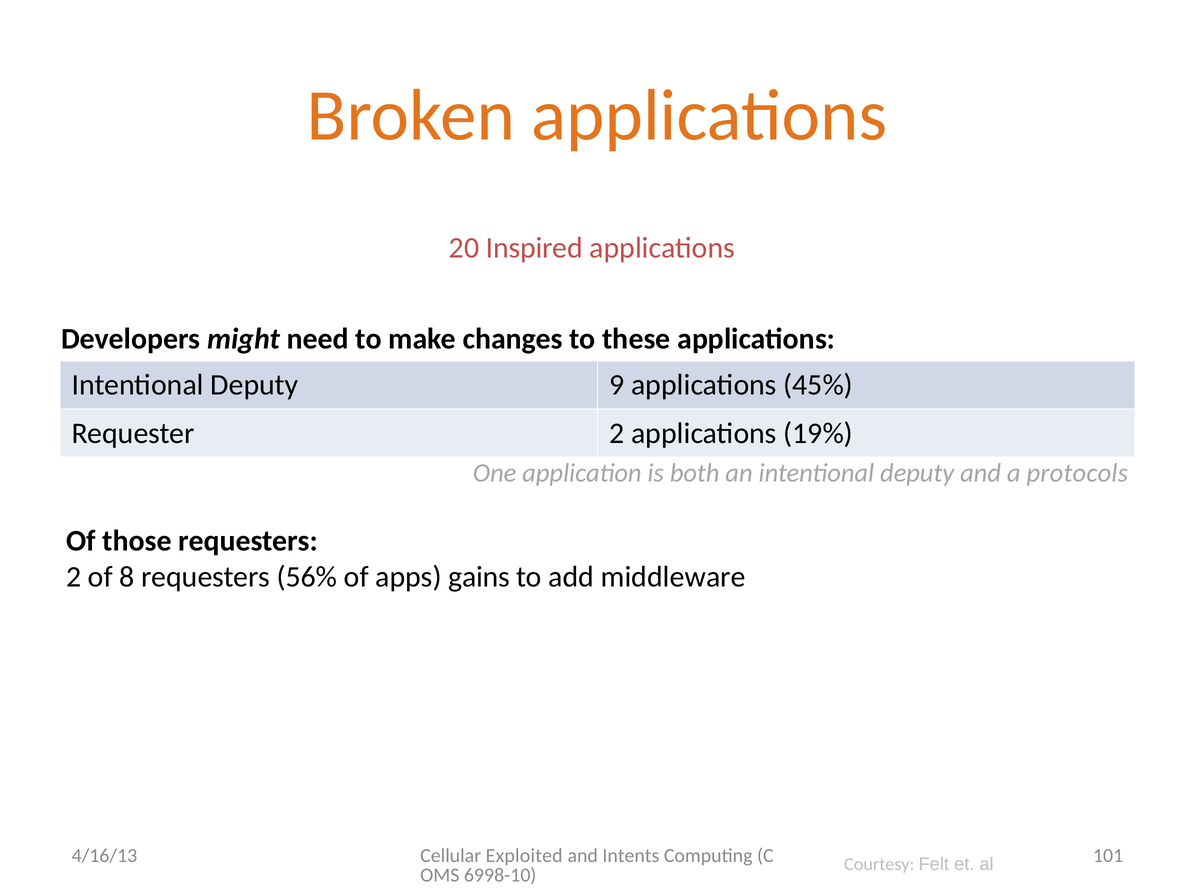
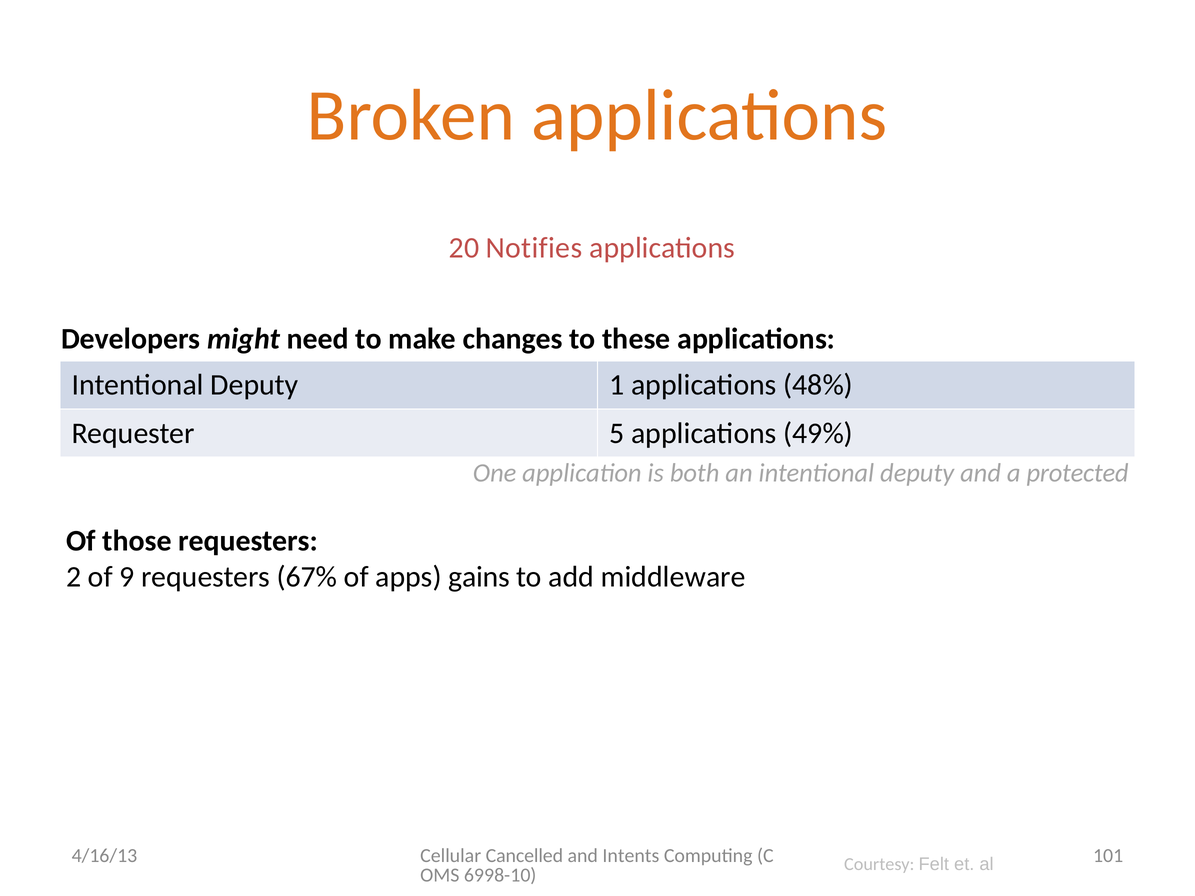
Inspired: Inspired -> Notifies (534, 248)
9: 9 -> 1 (617, 385)
45%: 45% -> 48% (818, 385)
Requester 2: 2 -> 5 (617, 434)
19%: 19% -> 49% (818, 434)
protocols: protocols -> protected (1078, 473)
8: 8 -> 9 (127, 577)
56%: 56% -> 67% (307, 577)
Exploited: Exploited -> Cancelled (524, 856)
